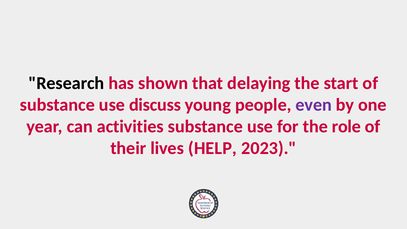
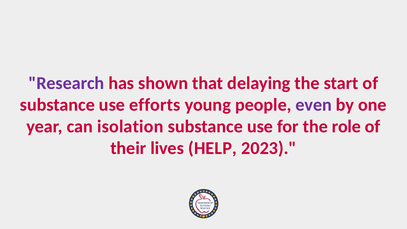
Research colour: black -> purple (66, 83)
discuss: discuss -> efforts (155, 105)
activities: activities -> isolation (130, 127)
